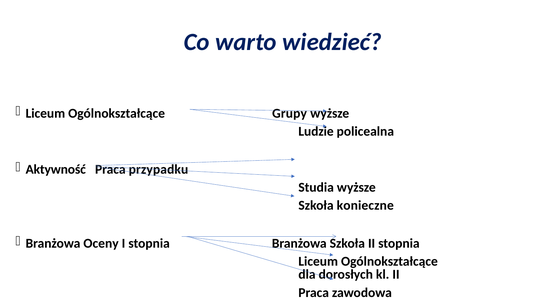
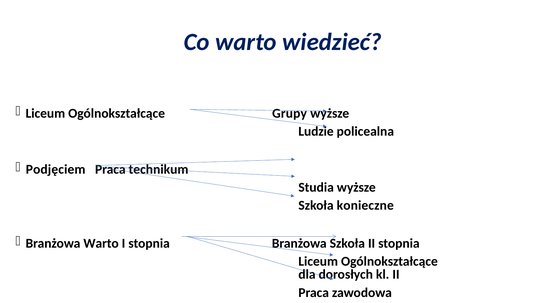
Aktywność: Aktywność -> Podjęciem (56, 169)
przypadku: przypadku -> technikum (159, 169)
Branżowa Oceny: Oceny -> Warto (101, 243)
